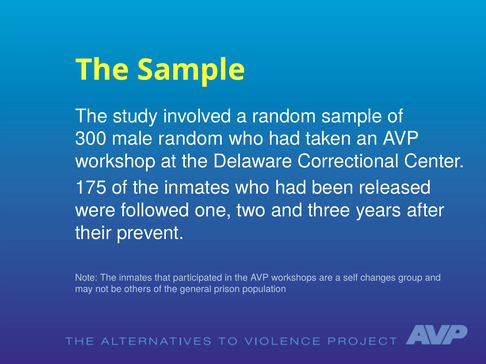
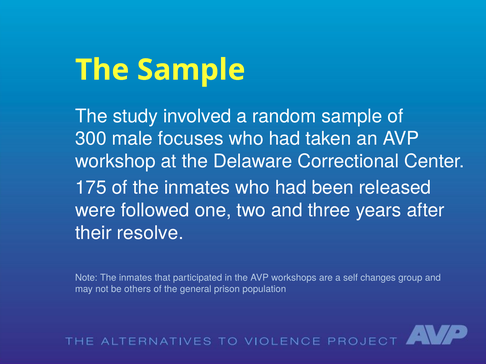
male random: random -> focuses (191, 139)
prevent: prevent -> resolve (150, 233)
